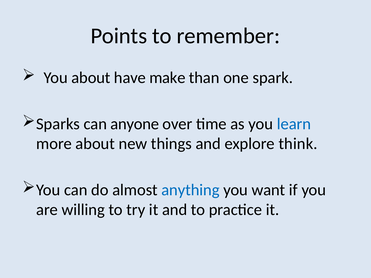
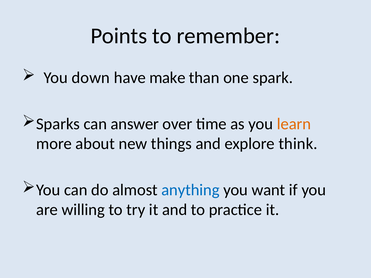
You about: about -> down (91, 78)
anyone: anyone -> answer (135, 124)
learn colour: blue -> orange (294, 124)
